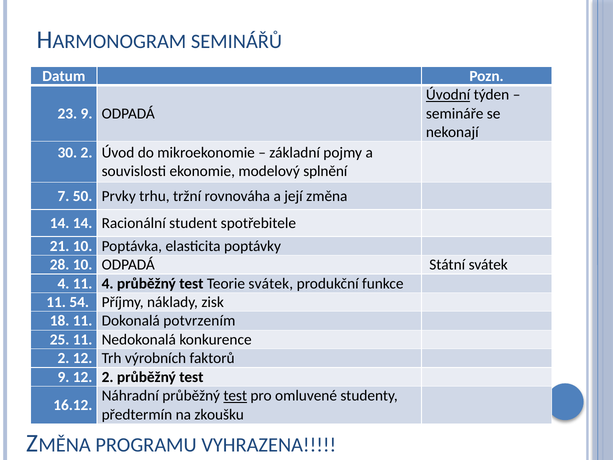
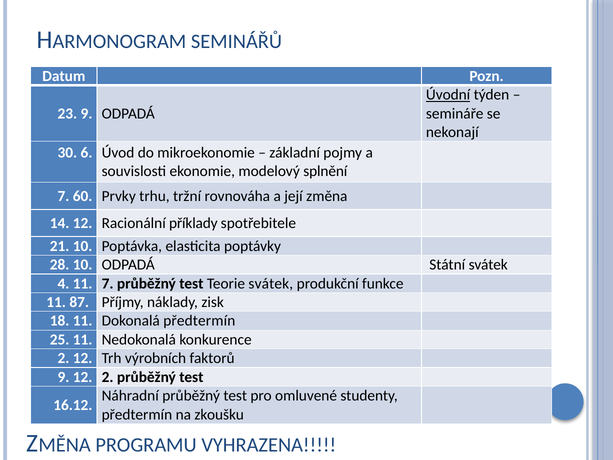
30 2: 2 -> 6 (87, 153)
50: 50 -> 60 (83, 196)
14 14: 14 -> 12 (83, 223)
student: student -> příklady (193, 223)
11 4: 4 -> 7 (108, 283)
54: 54 -> 87 (79, 302)
Dokonalá potvrzením: potvrzením -> předtermín (199, 321)
test underline: present -> none (235, 396)
